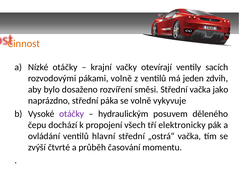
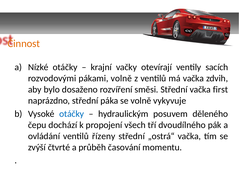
má jeden: jeden -> vačka (193, 78)
jako: jako -> first (220, 89)
otáčky colour: purple -> blue (72, 113)
elektronicky: elektronicky -> dvoudílného (182, 124)
hlavní: hlavní -> řízeny (104, 136)
